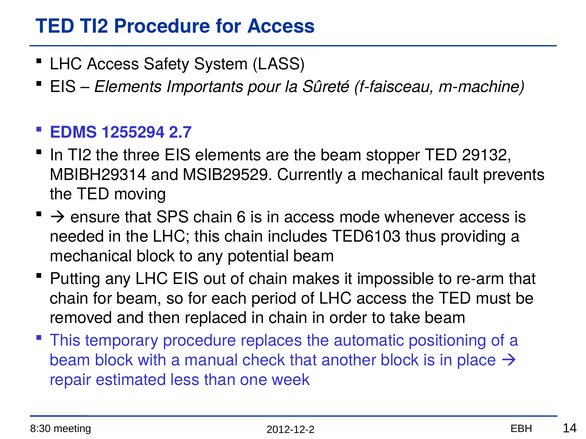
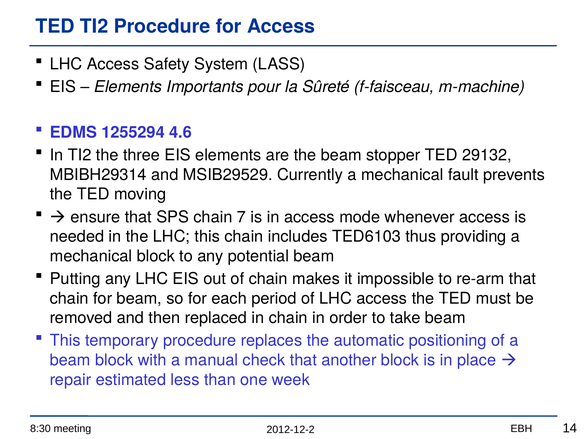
2.7: 2.7 -> 4.6 (181, 133)
6: 6 -> 7 (242, 217)
